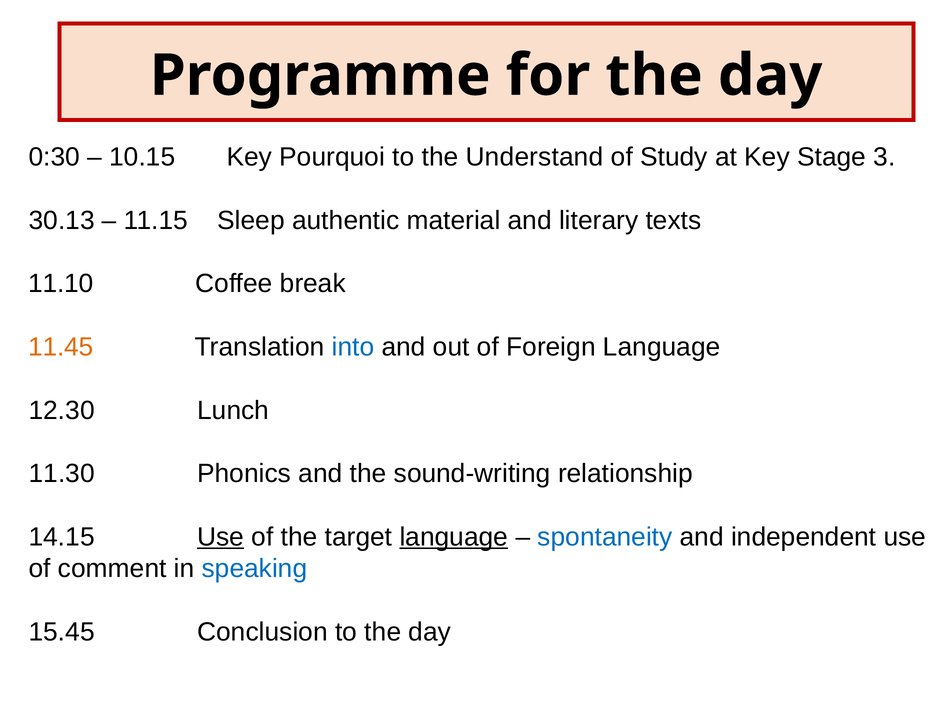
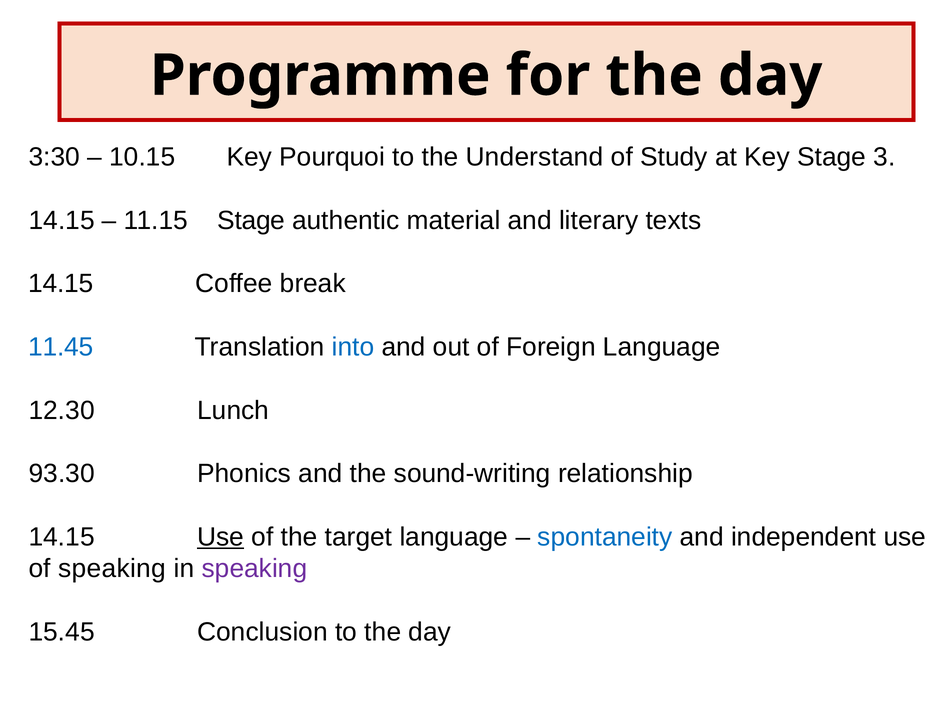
0:30: 0:30 -> 3:30 (54, 157)
30.13: 30.13 -> 14.15 (62, 220)
11.15 Sleep: Sleep -> Stage (251, 220)
11.10: 11.10 -> 14.15 (61, 284)
11.45 colour: orange -> blue (61, 347)
11.30: 11.30 -> 93.30 (62, 474)
language underline: present -> none (454, 537)
of comment: comment -> speaking (112, 569)
speaking colour: blue -> purple (254, 569)
